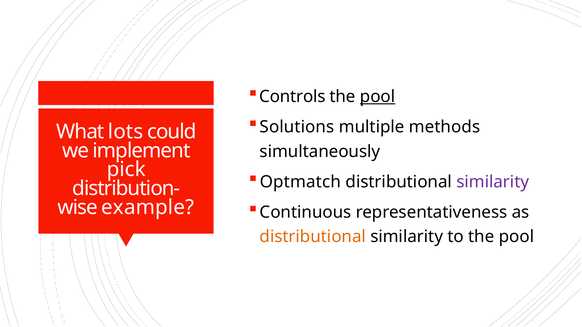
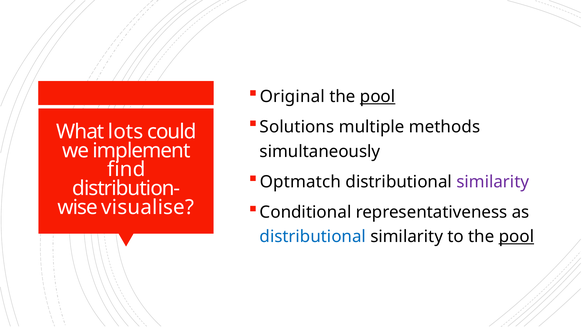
Controls: Controls -> Original (292, 97)
pick: pick -> find (126, 170)
example: example -> visualise (148, 208)
Continuous: Continuous -> Conditional (306, 212)
distributional colour: orange -> blue (313, 237)
pool underline: none -> present (516, 237)
